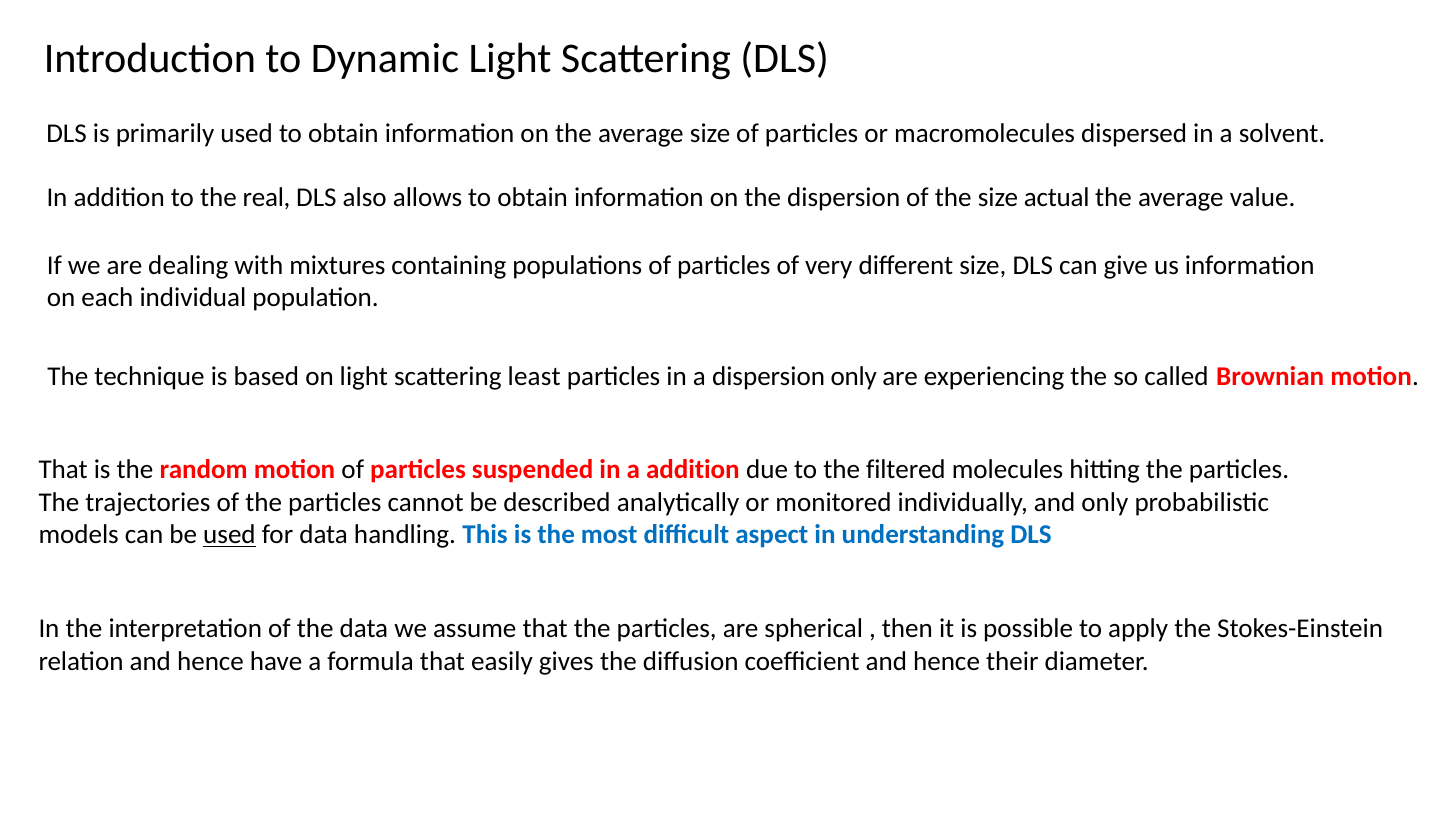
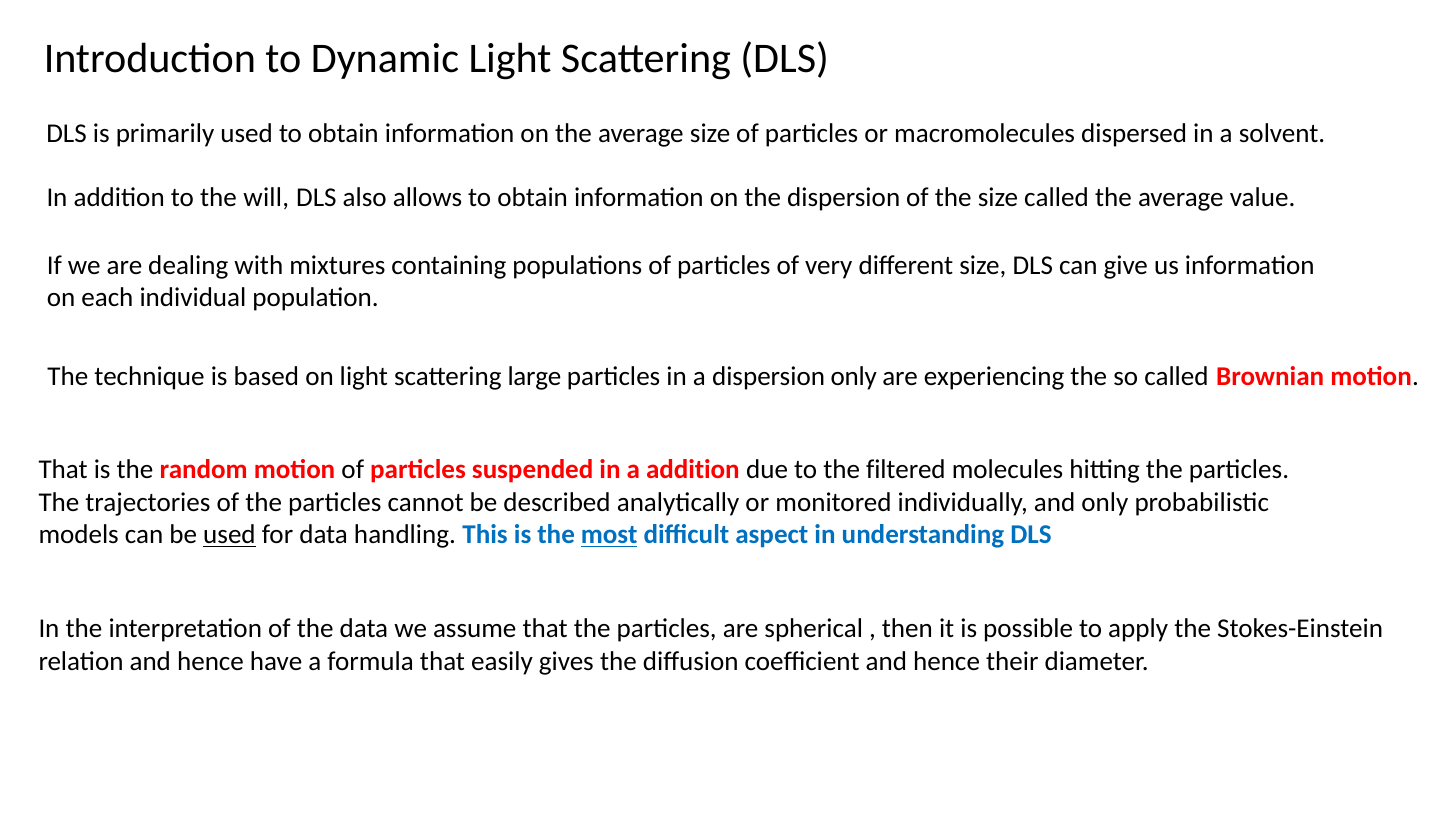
real: real -> will (266, 198)
size actual: actual -> called (1057, 198)
least: least -> large (534, 377)
most underline: none -> present (609, 535)
